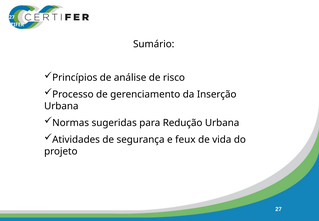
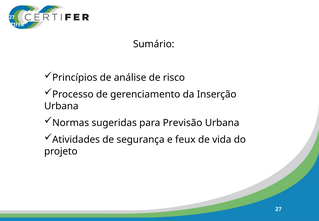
Redução: Redução -> Previsão (183, 123)
